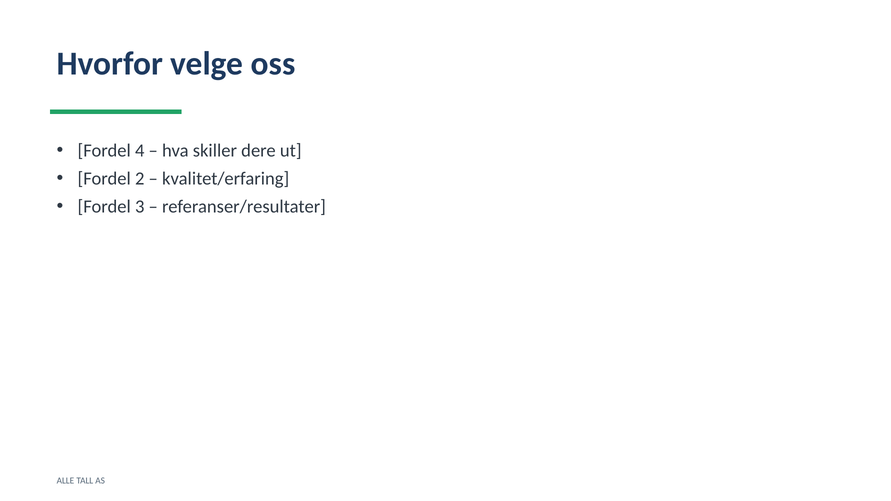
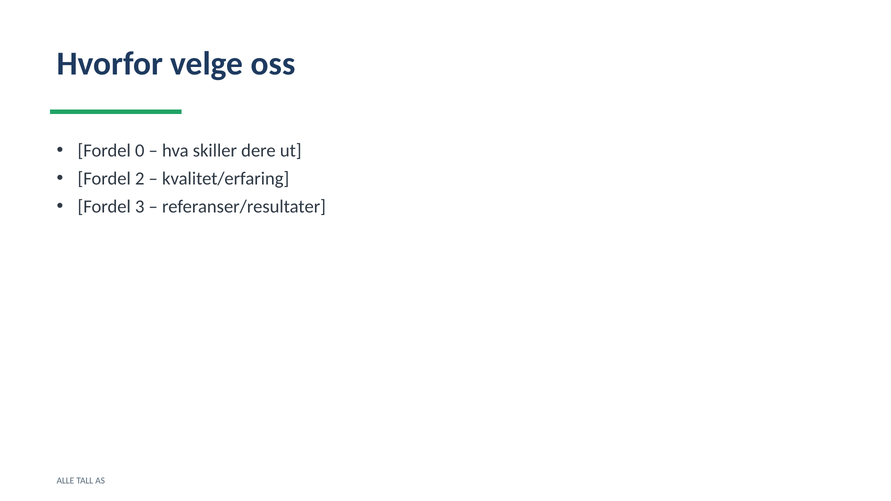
4: 4 -> 0 (140, 151)
